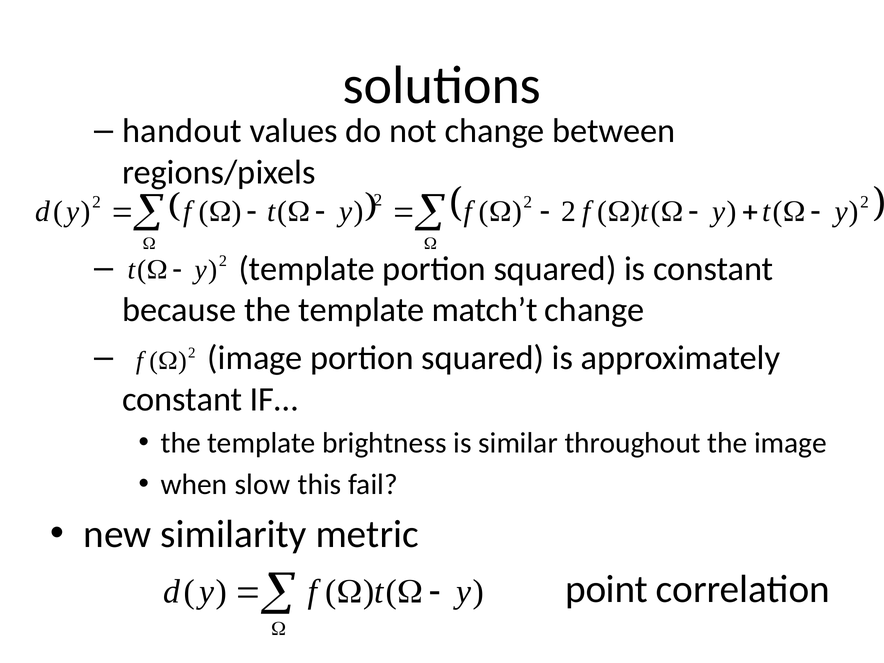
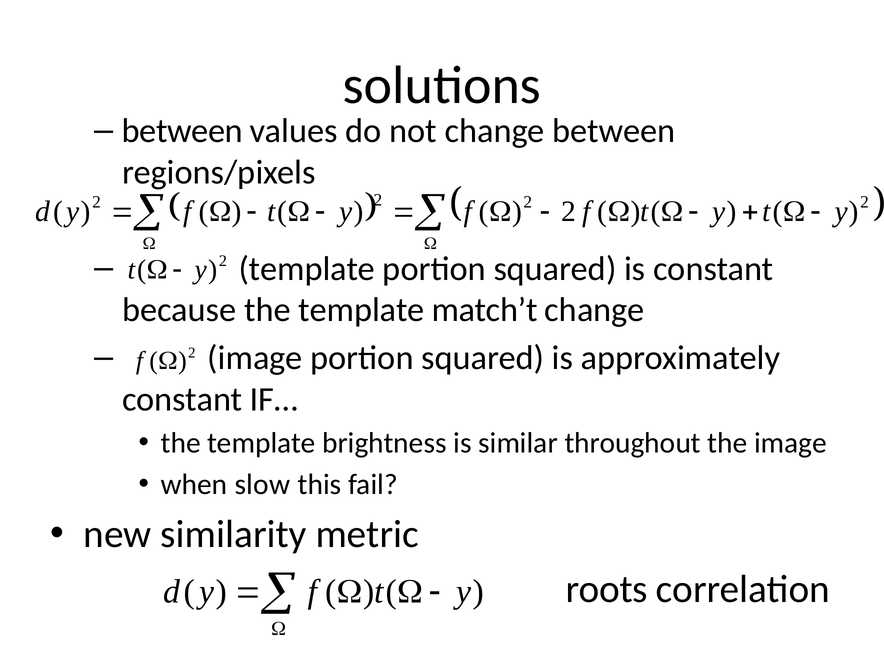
handout: handout -> between (182, 131)
point: point -> roots (607, 589)
